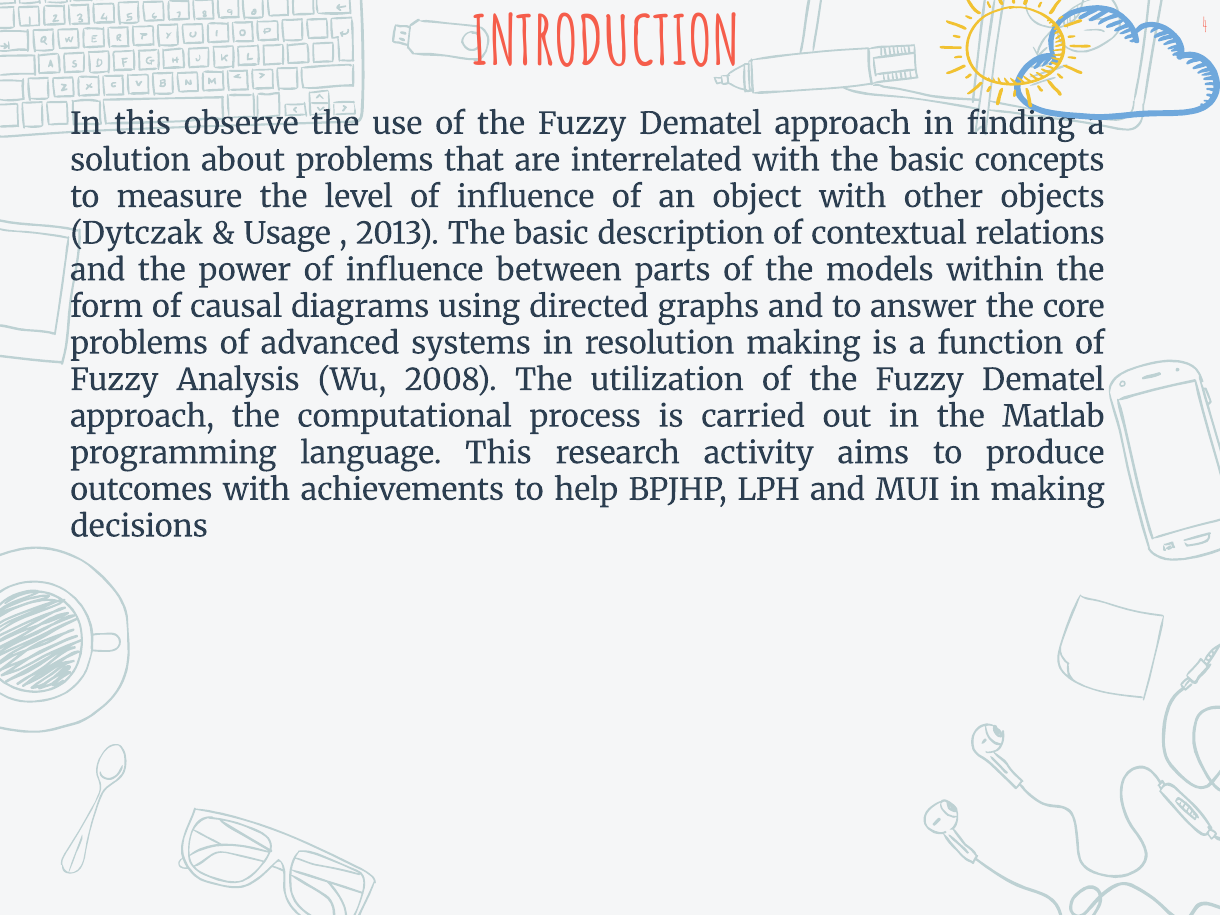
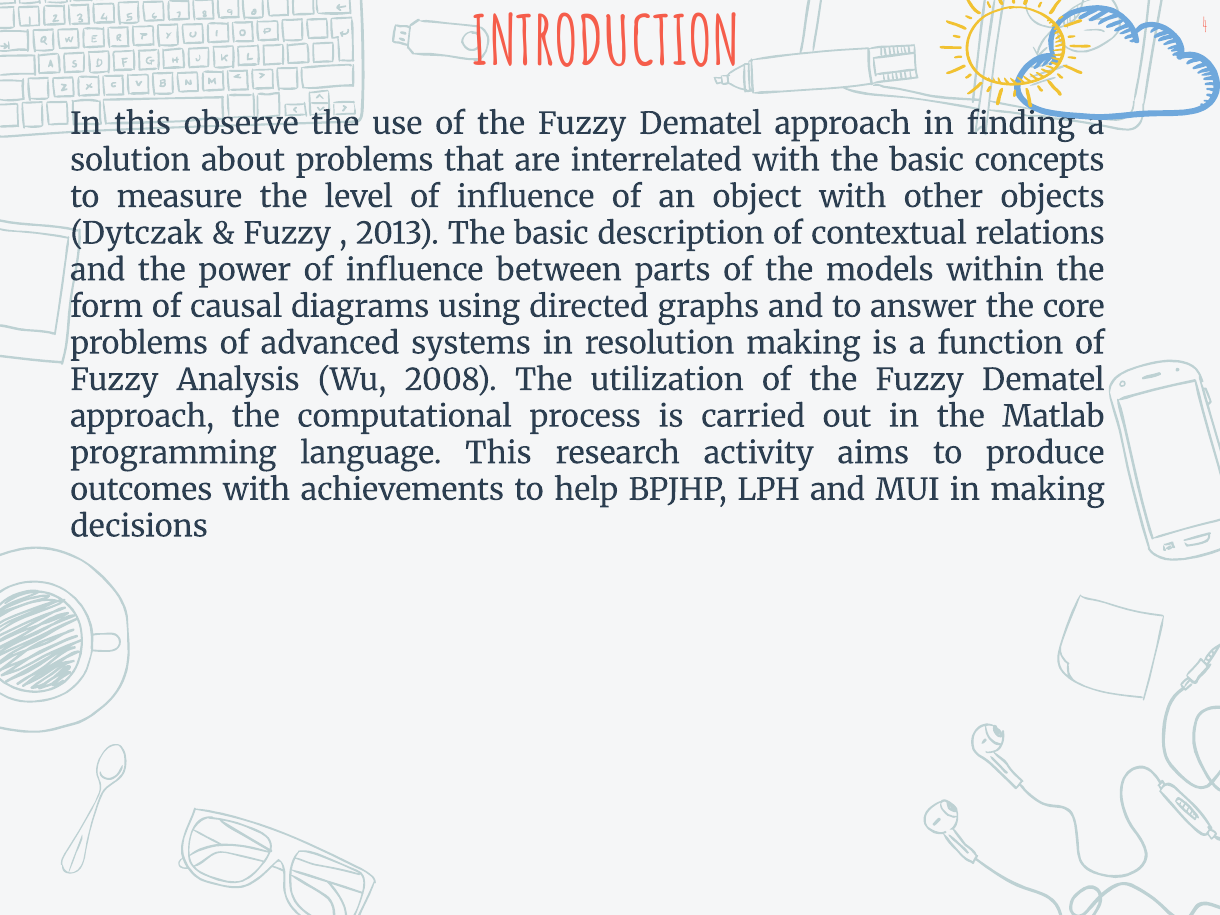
Usage: Usage -> Fuzzy (287, 234)
